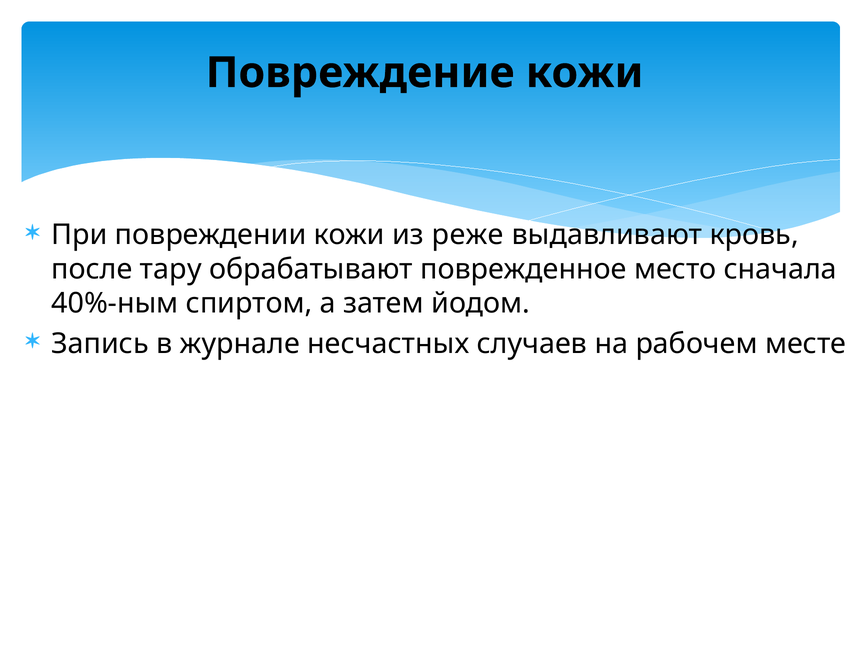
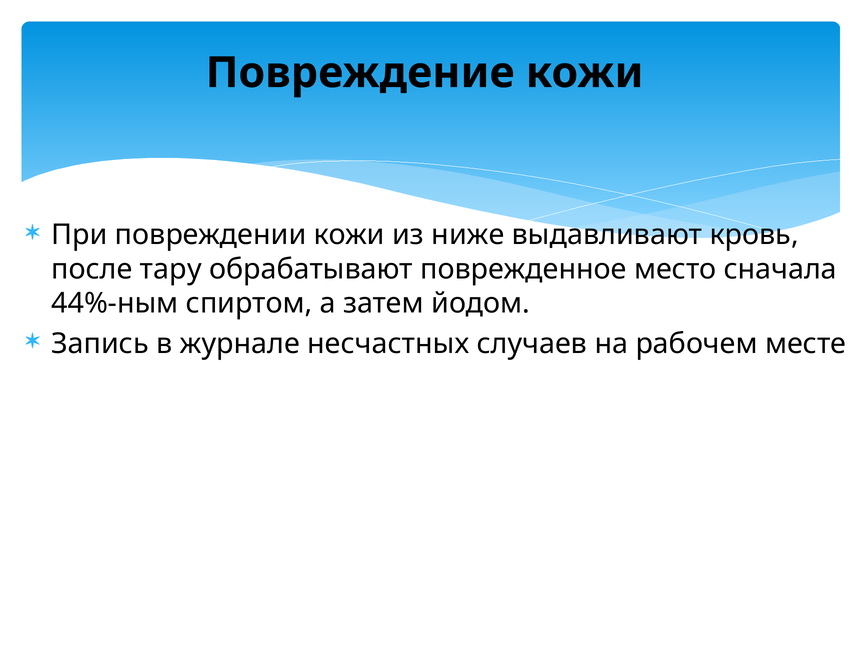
реже: реже -> ниже (468, 235)
40%-ным: 40%-ным -> 44%-ным (115, 304)
